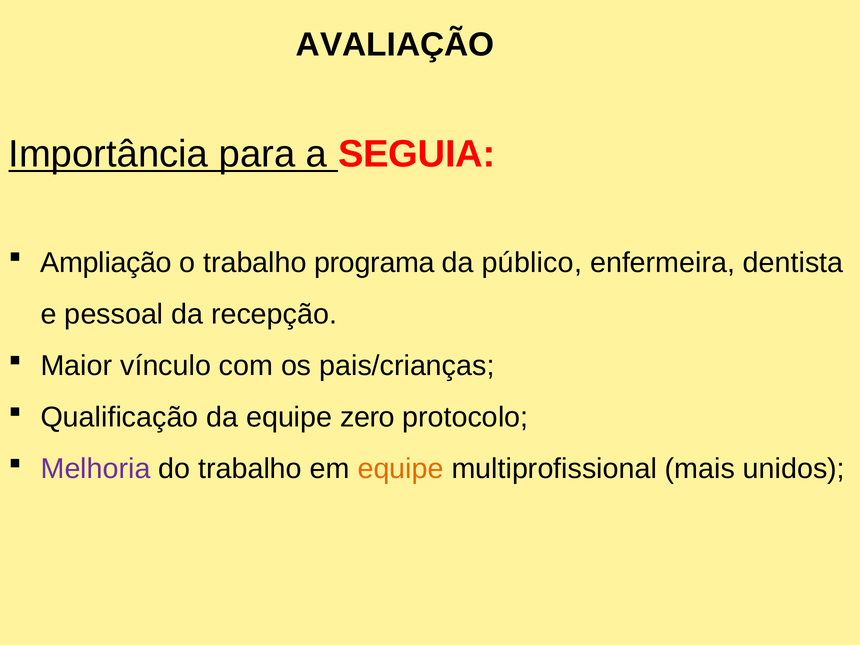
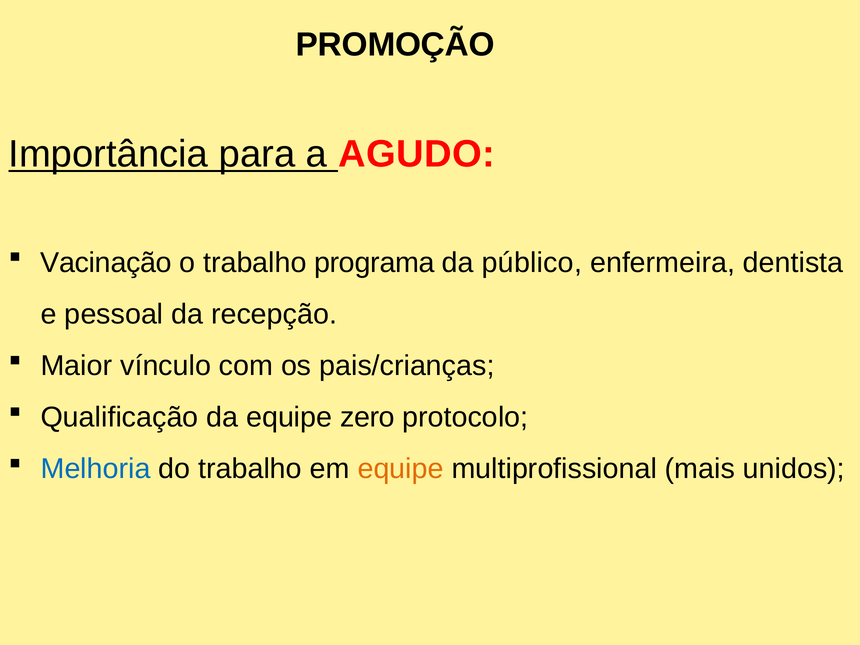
AVALIAÇÃO: AVALIAÇÃO -> PROMOÇÃO (395, 45)
SEGUIA: SEGUIA -> AGUDO (416, 154)
Ampliação: Ampliação -> Vacinação (106, 263)
Melhoria colour: purple -> blue (96, 469)
